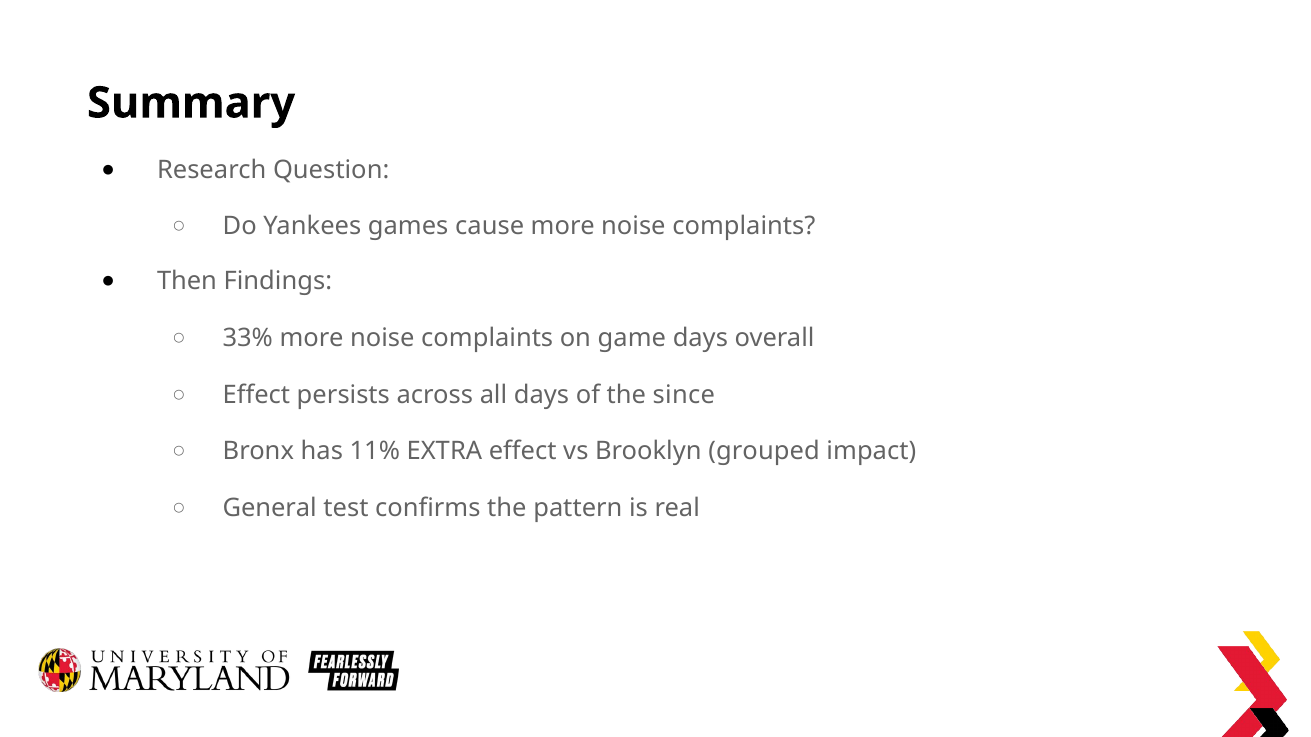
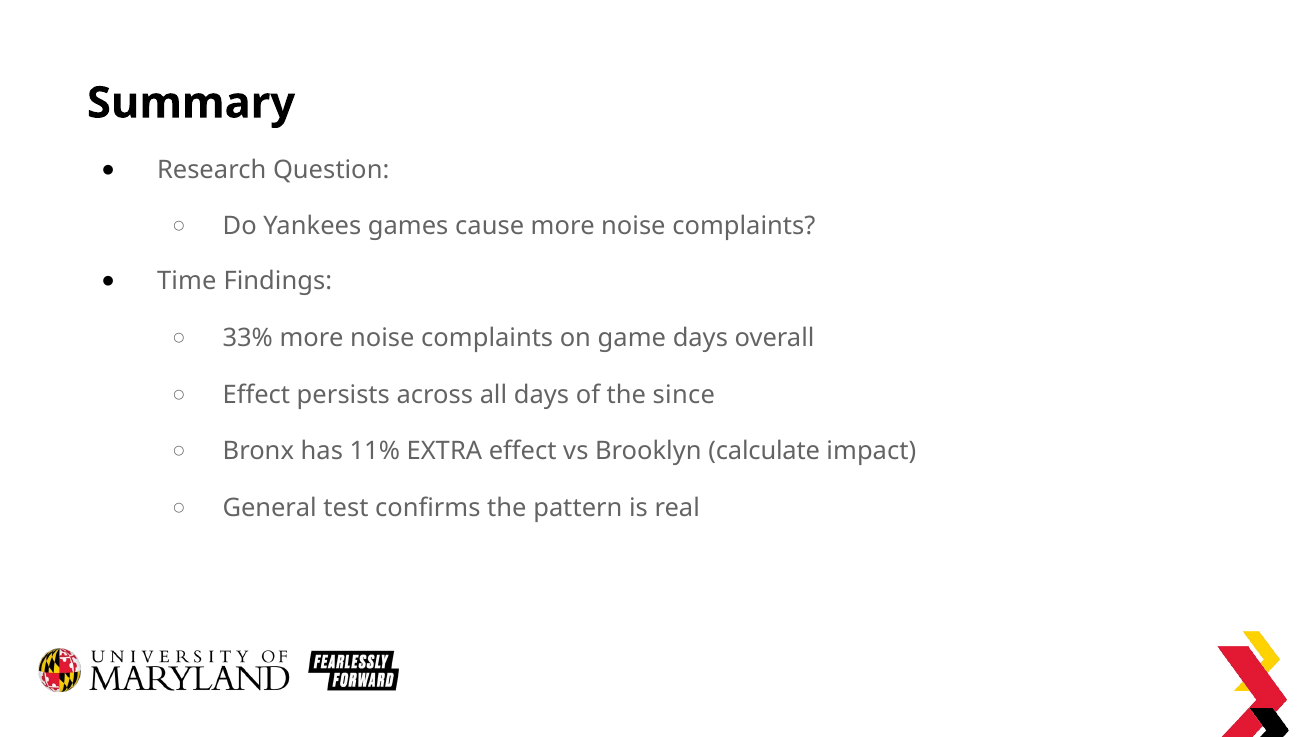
Then: Then -> Time (187, 282)
grouped: grouped -> calculate (764, 452)
